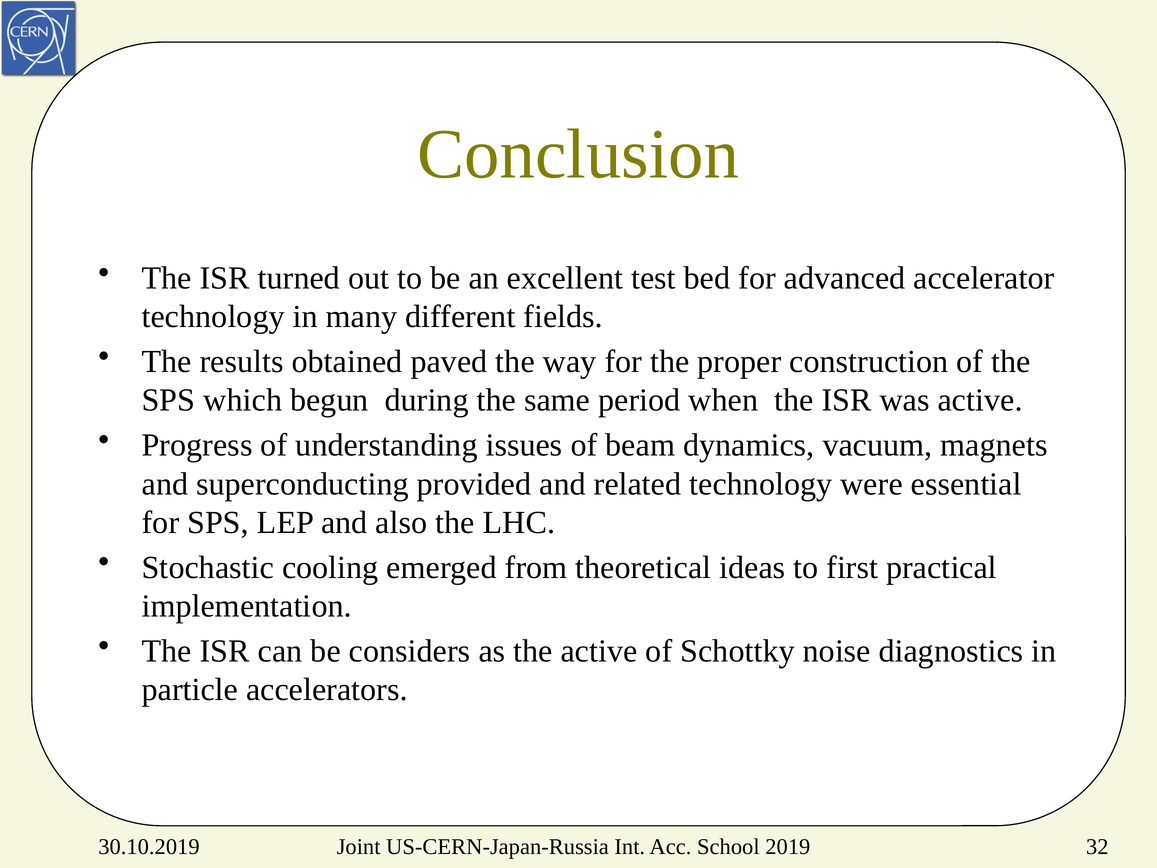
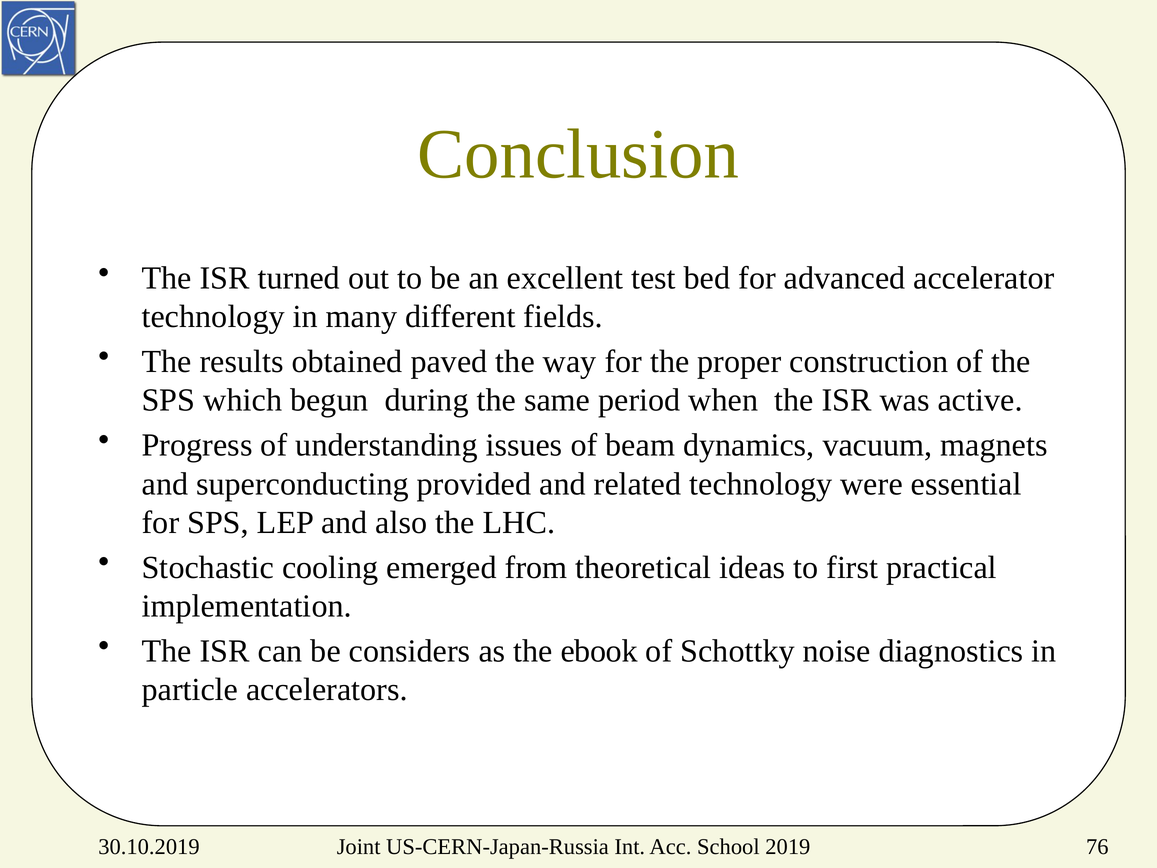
the active: active -> ebook (599, 651)
32: 32 -> 76 (1097, 846)
